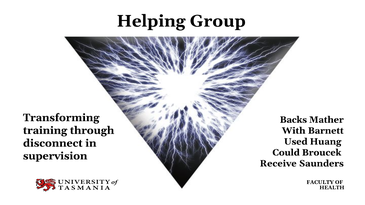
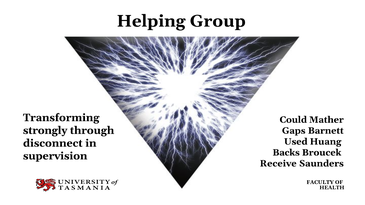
Backs: Backs -> Could (293, 120)
training: training -> strongly (45, 131)
With: With -> Gaps (294, 131)
Could: Could -> Backs (286, 153)
